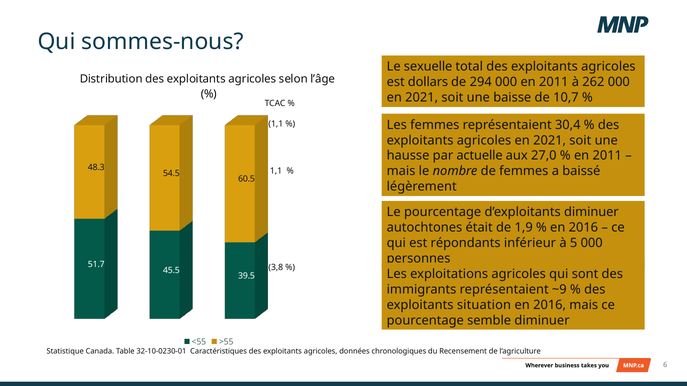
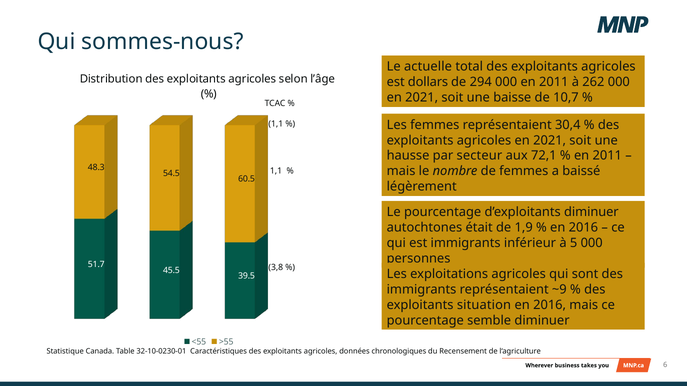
sexuelle: sexuelle -> actuelle (428, 67)
actuelle: actuelle -> secteur (479, 156)
27,0: 27,0 -> 72,1 (544, 156)
est répondants: répondants -> immigrants (466, 243)
